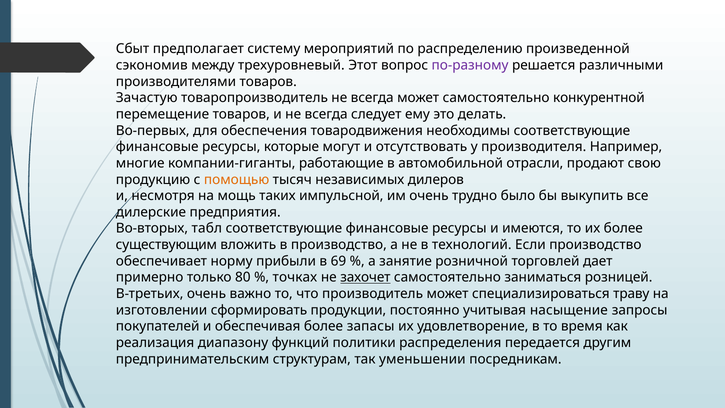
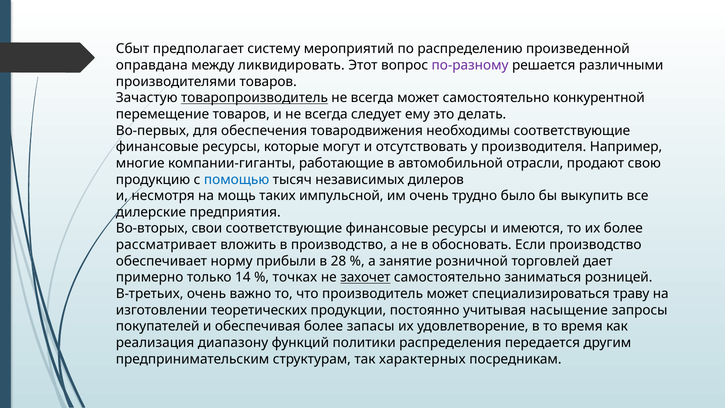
сэкономив: сэкономив -> оправдана (152, 65)
трехуровневый: трехуровневый -> ликвидировать (291, 65)
товаропроизводитель underline: none -> present (254, 98)
помощью colour: orange -> blue (237, 179)
табл: табл -> свои (207, 228)
существующим: существующим -> рассматривает (166, 245)
технологий: технологий -> обосновать (472, 245)
69: 69 -> 28 (338, 261)
80: 80 -> 14 (243, 277)
сформировать: сформировать -> теоретических (259, 310)
уменьшении: уменьшении -> характерных (422, 359)
